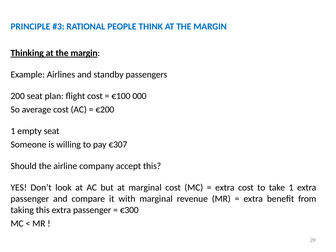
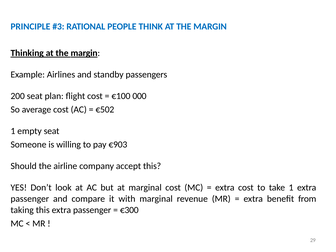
€200: €200 -> €502 (105, 110)
€307: €307 -> €903 (118, 145)
